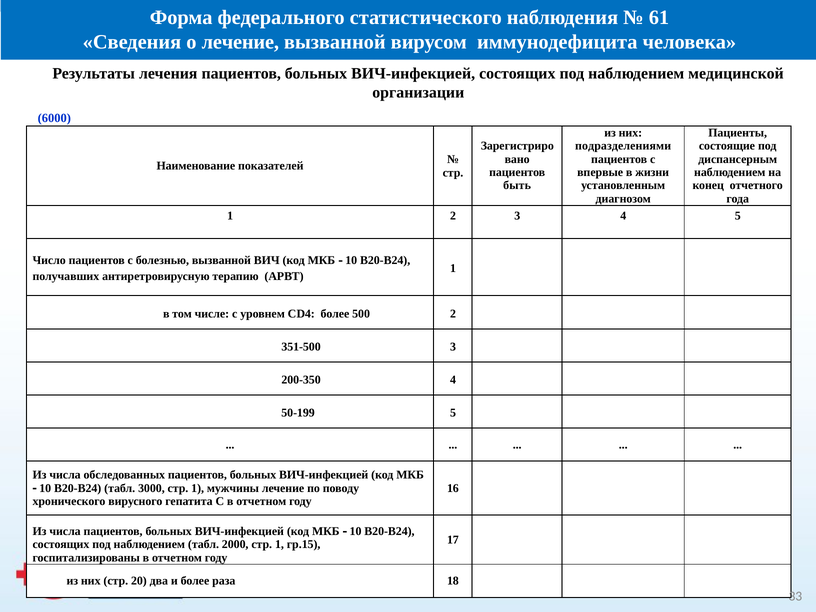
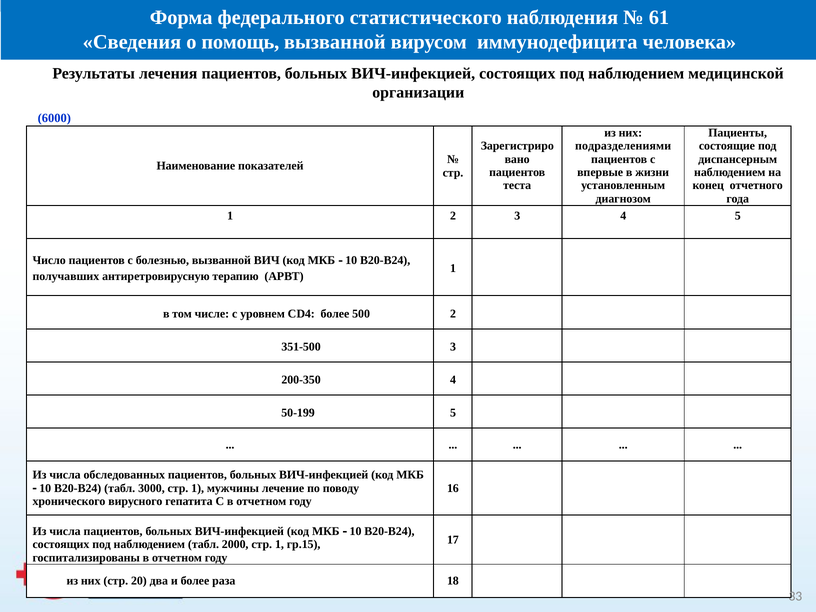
о лечение: лечение -> помощь (240, 42)
быть: быть -> теста (517, 186)
